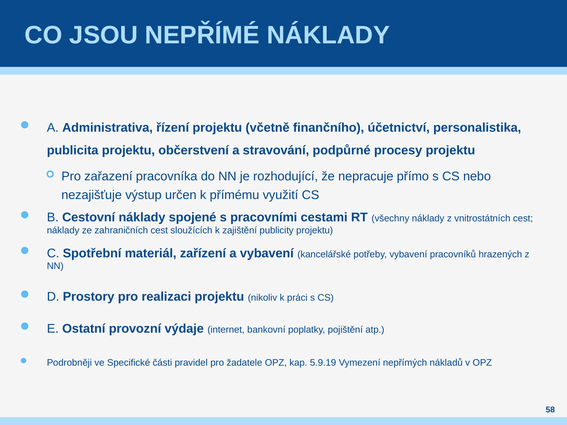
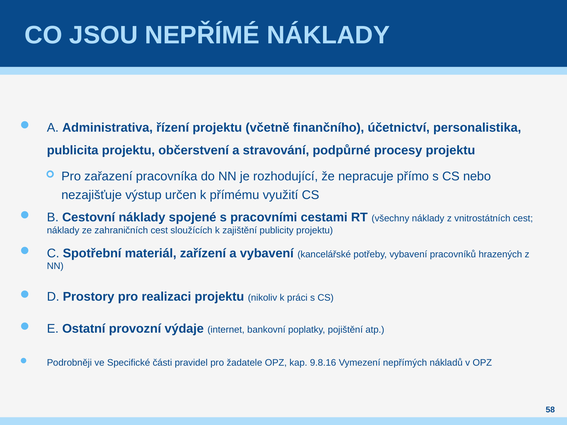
5.9.19: 5.9.19 -> 9.8.16 (323, 363)
